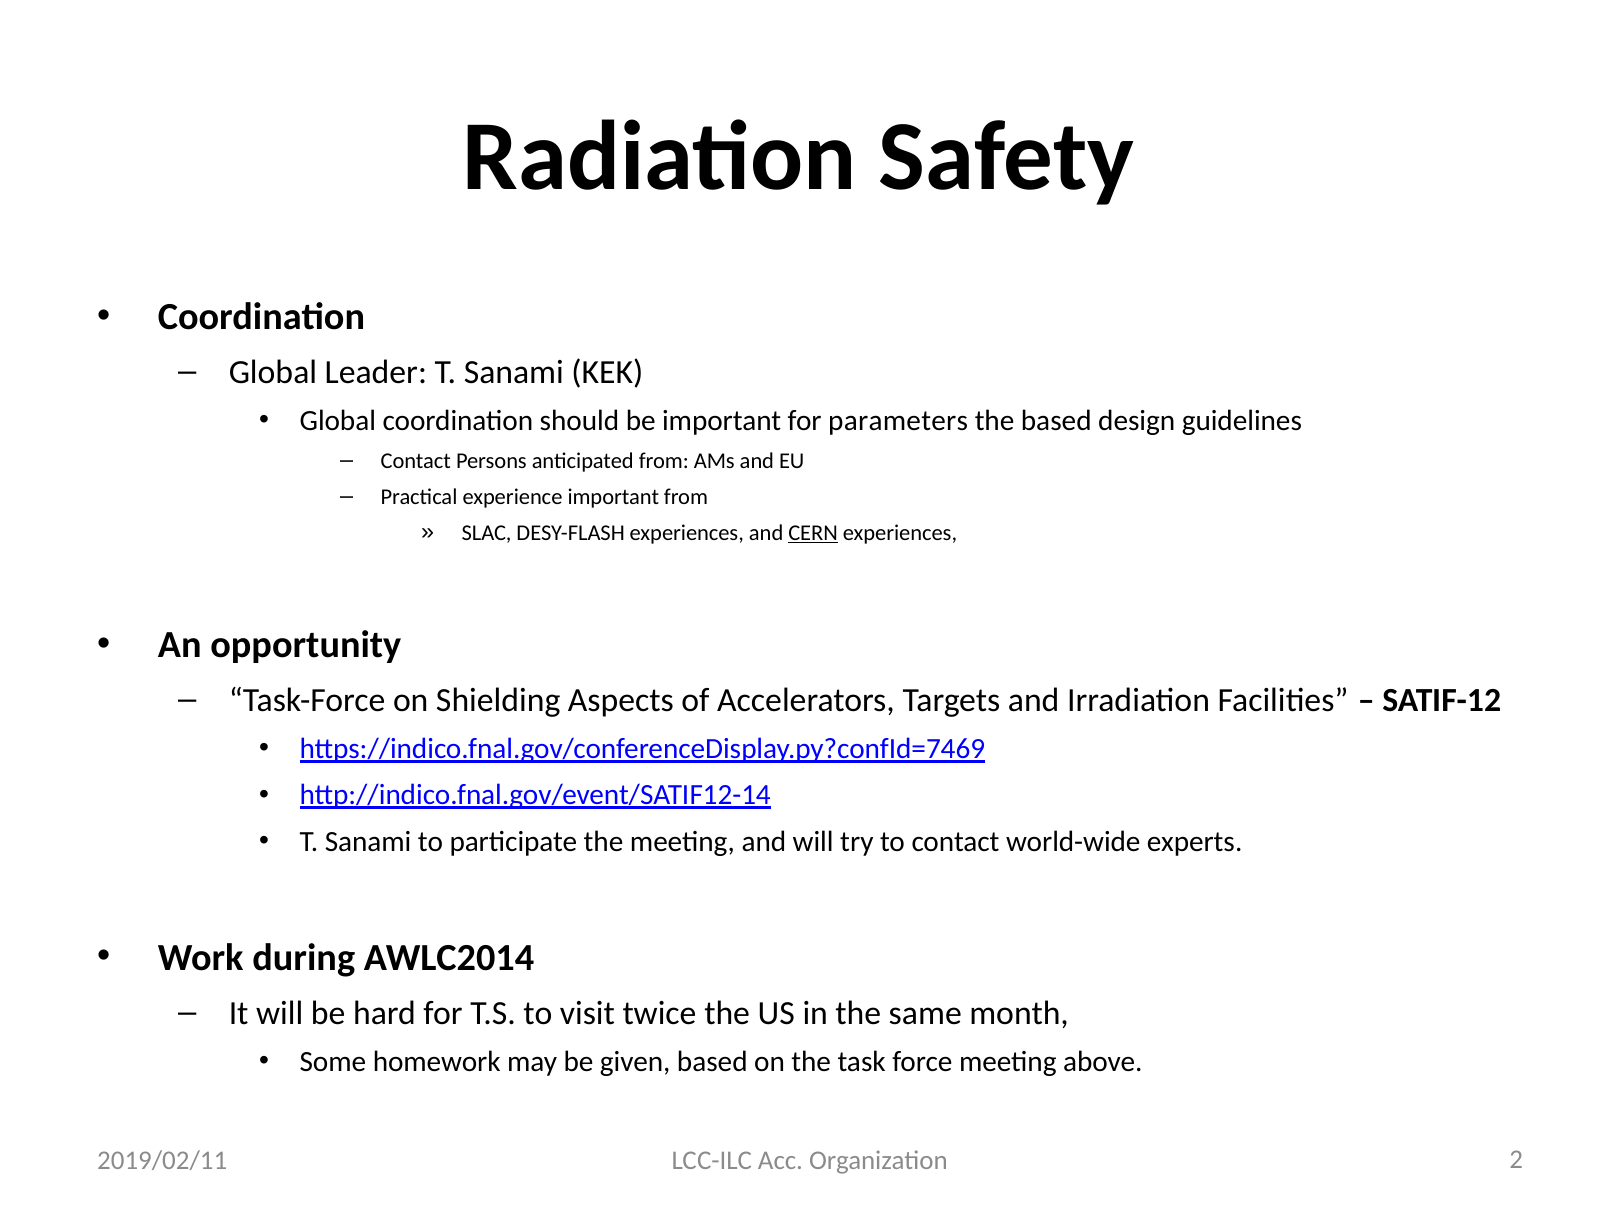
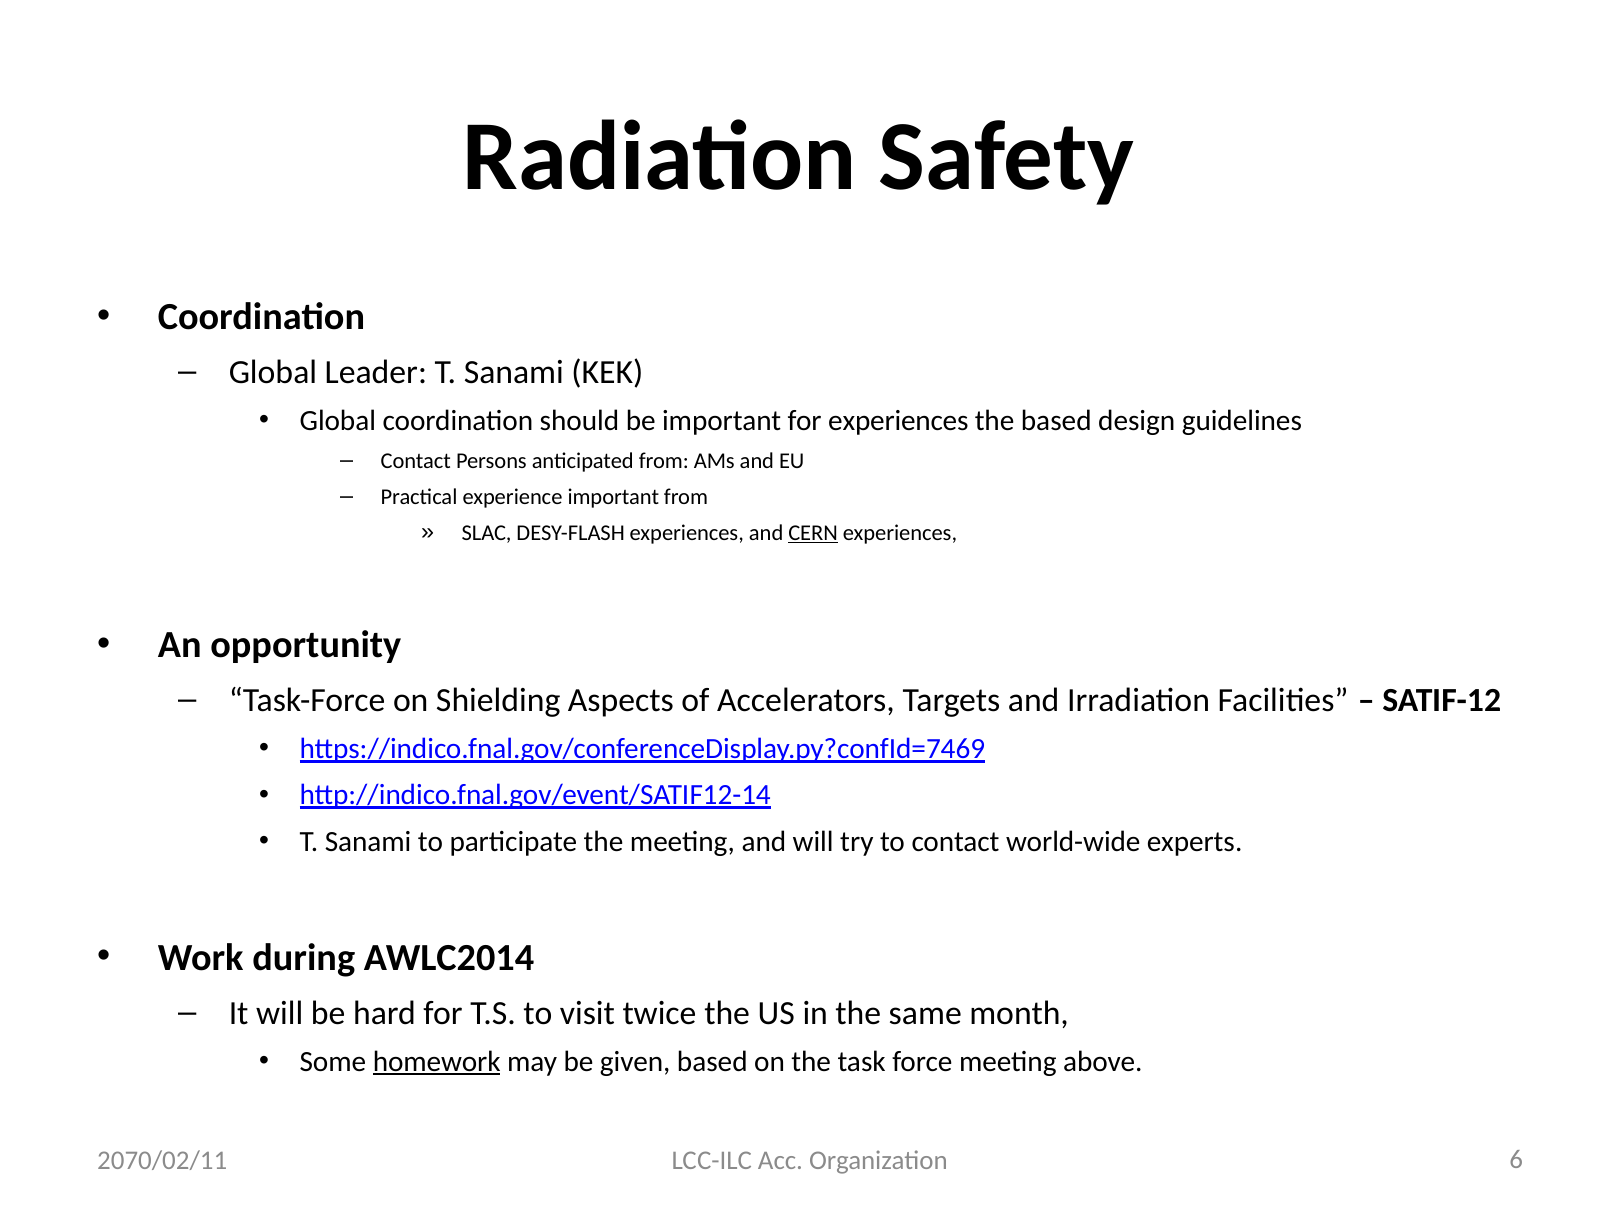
for parameters: parameters -> experiences (898, 421)
homework underline: none -> present (437, 1061)
2019/02/11: 2019/02/11 -> 2070/02/11 (162, 1160)
2: 2 -> 6 (1516, 1160)
